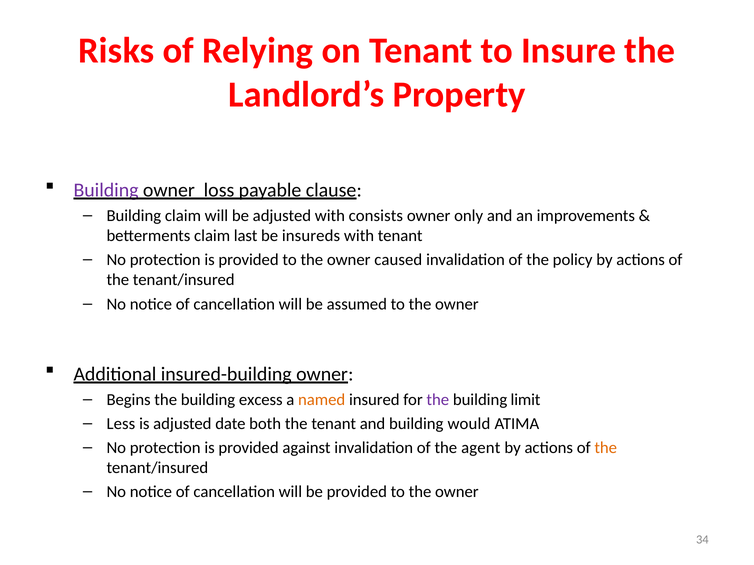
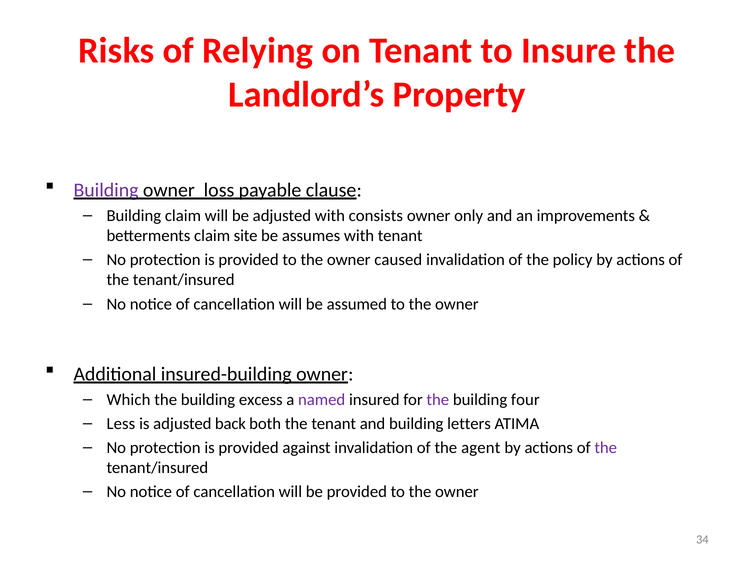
last: last -> site (246, 236)
insureds: insureds -> assumes (311, 236)
Begins: Begins -> Which (128, 400)
named colour: orange -> purple (322, 400)
limit: limit -> four (525, 400)
date: date -> back (230, 424)
would: would -> letters (469, 424)
the colour: orange -> purple (606, 448)
